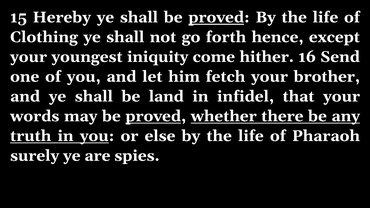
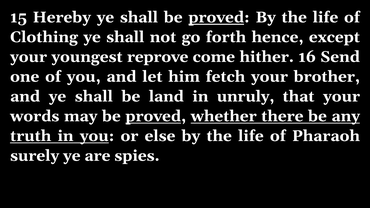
iniquity: iniquity -> reprove (158, 57)
infidel: infidel -> unruly (246, 96)
